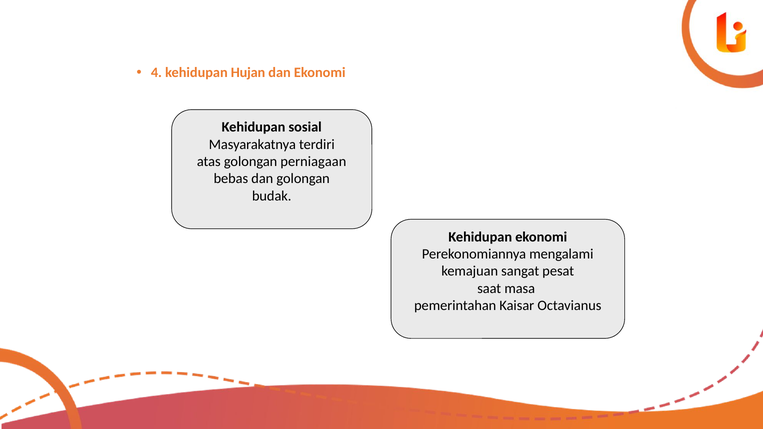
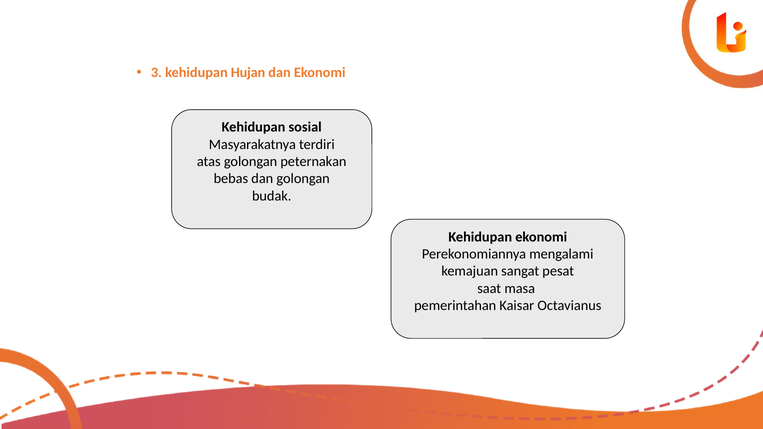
4: 4 -> 3 (156, 73)
perniagaan: perniagaan -> peternakan (313, 162)
